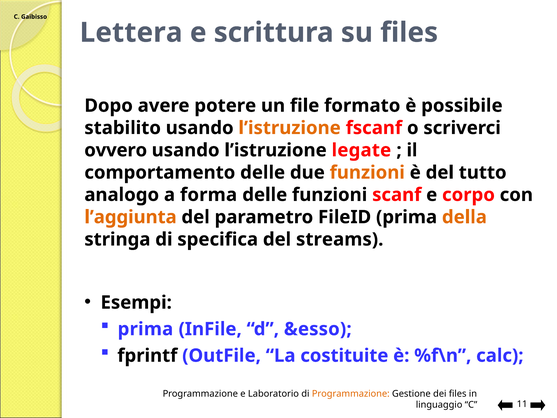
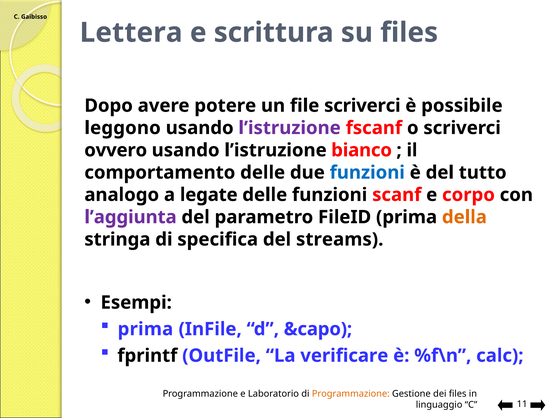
file formato: formato -> scriverci (362, 106)
stabilito: stabilito -> leggono (123, 128)
l’istruzione colour: orange -> purple (290, 128)
legate: legate -> bianco (362, 150)
funzioni colour: orange -> blue (367, 172)
forma: forma -> legate (209, 195)
l’aggiunta colour: orange -> purple (131, 217)
&esso: &esso -> &capo (318, 329)
costituite: costituite -> verificare (344, 355)
